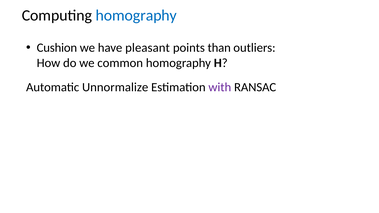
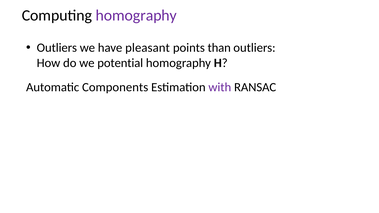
homography colour: blue -> purple (136, 15)
Cushion: Cushion -> Outliers (57, 48)
common: common -> potential (120, 63)
Unnormalize: Unnormalize -> Components (115, 87)
